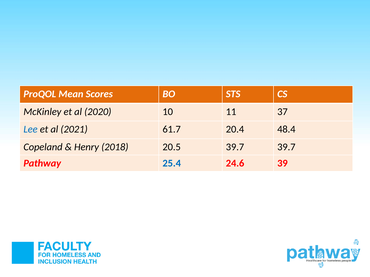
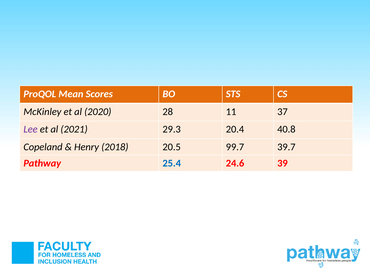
10​: 10​ -> 28​ (169, 112)
Lee colour: blue -> purple (31, 130)
61.7​: 61.7​ -> 29.3​ (173, 130)
48.4​: 48.4​ -> 40.8​ (288, 130)
20.5​ 39.7​: 39.7​ -> 99.7​ (236, 147)
